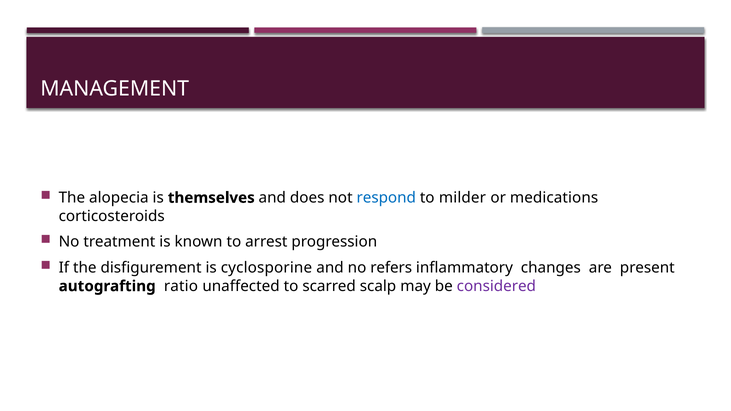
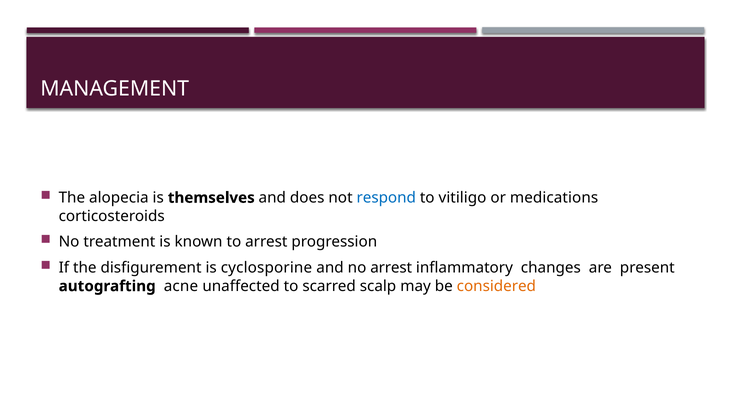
milder: milder -> vitiligo (463, 198)
no refers: refers -> arrest (391, 268)
ratio: ratio -> acne (181, 286)
considered colour: purple -> orange (496, 286)
